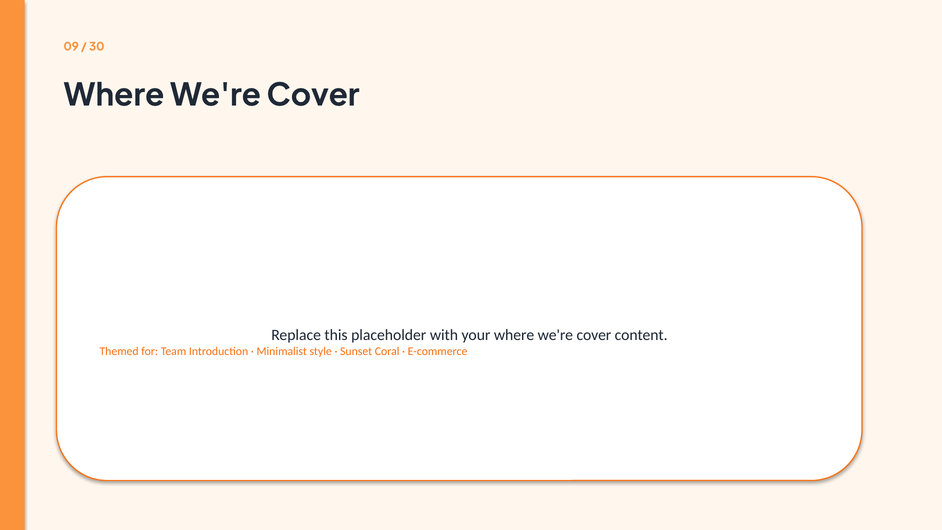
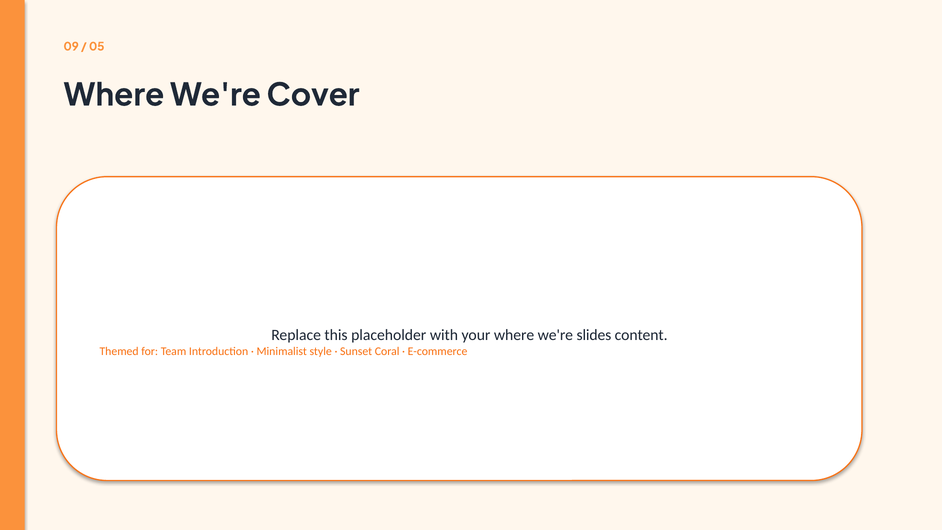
30: 30 -> 05 (97, 47)
your where we're cover: cover -> slides (594, 335)
